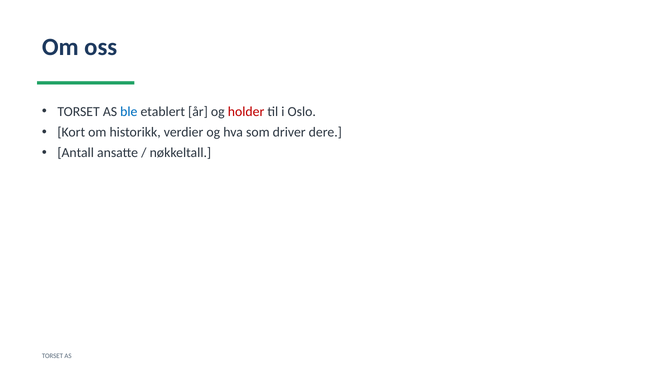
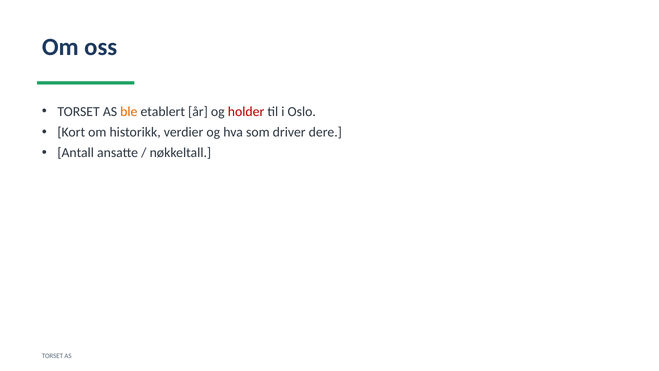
ble colour: blue -> orange (129, 112)
